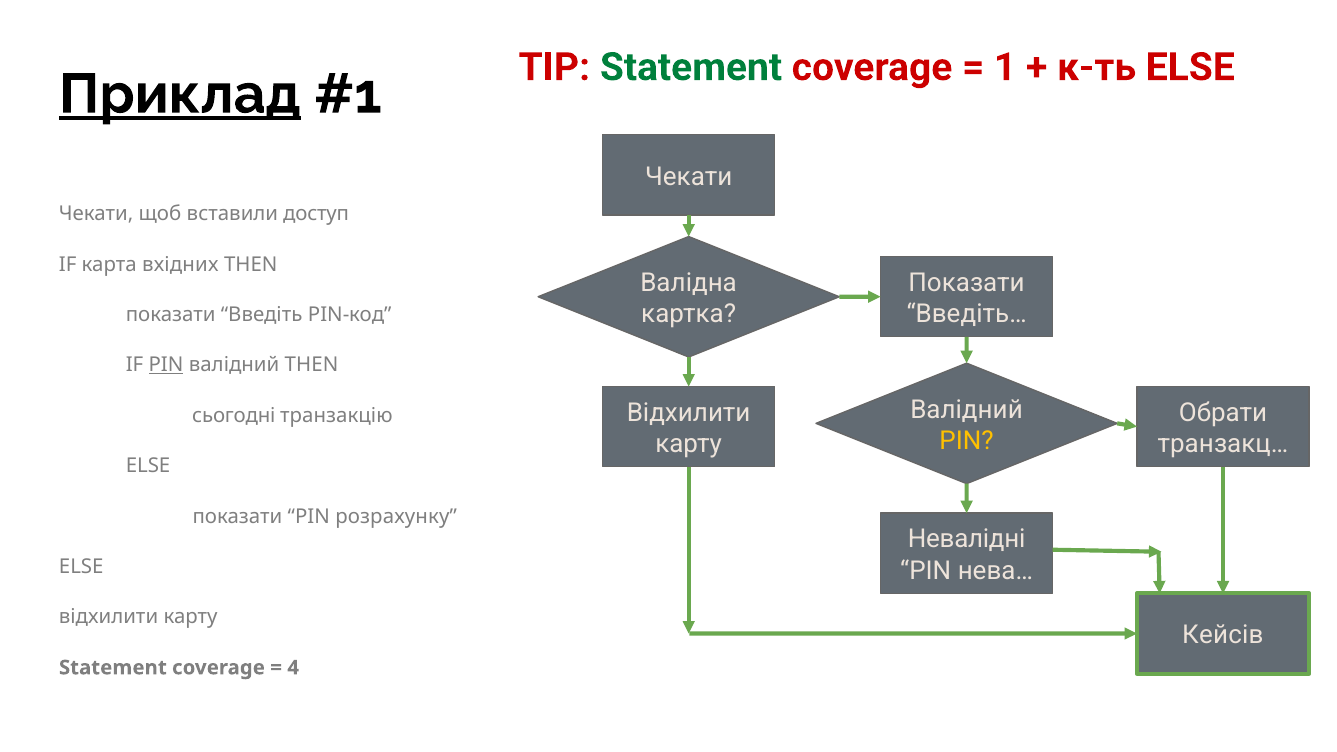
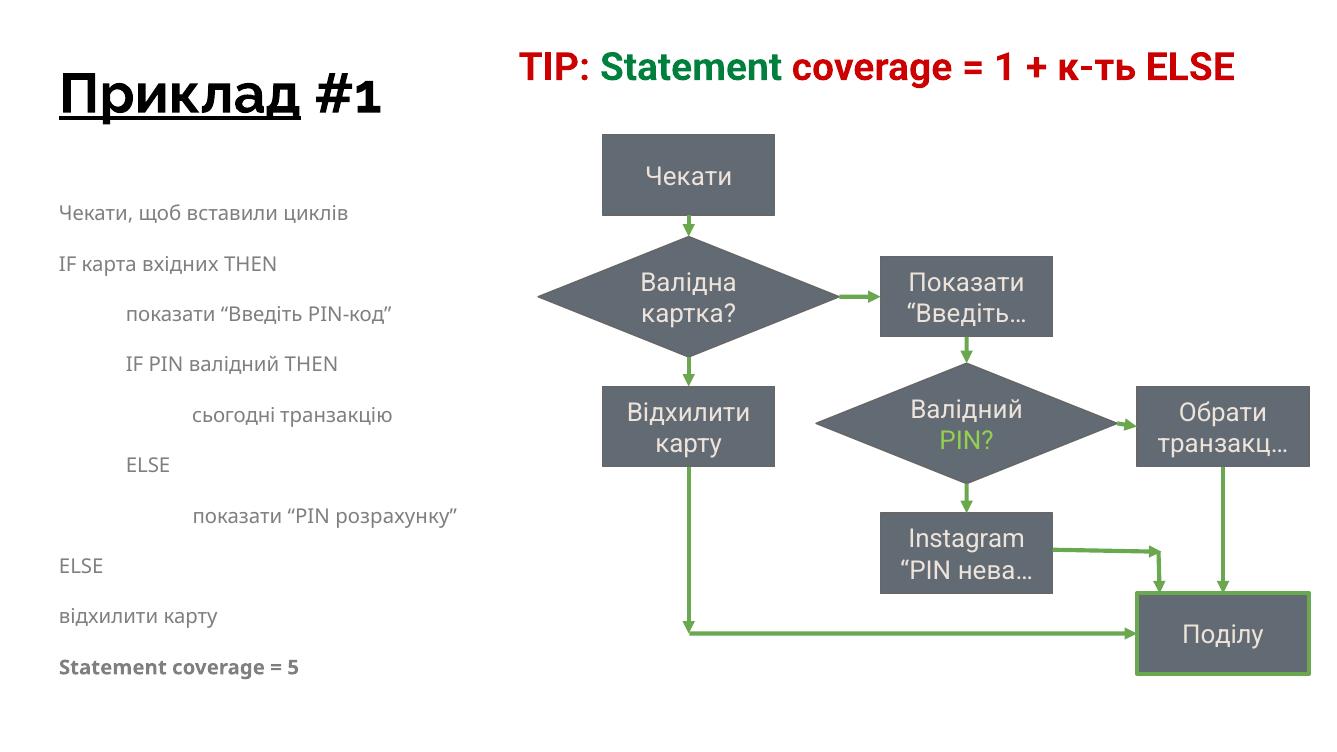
доступ: доступ -> циклів (316, 214)
PIN underline: present -> none (166, 365)
PIN colour: yellow -> light green (967, 441)
Невалідні: Невалідні -> Instagram (967, 539)
Кейсів: Кейсів -> Поділу (1223, 635)
4: 4 -> 5 (293, 668)
